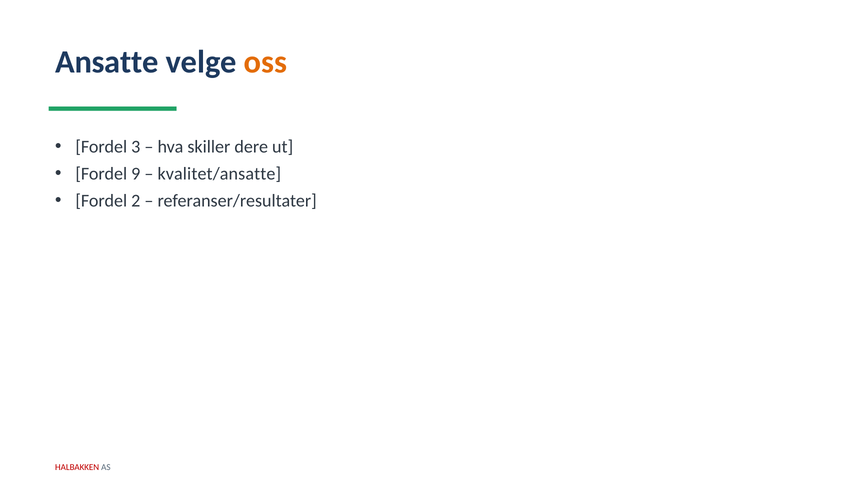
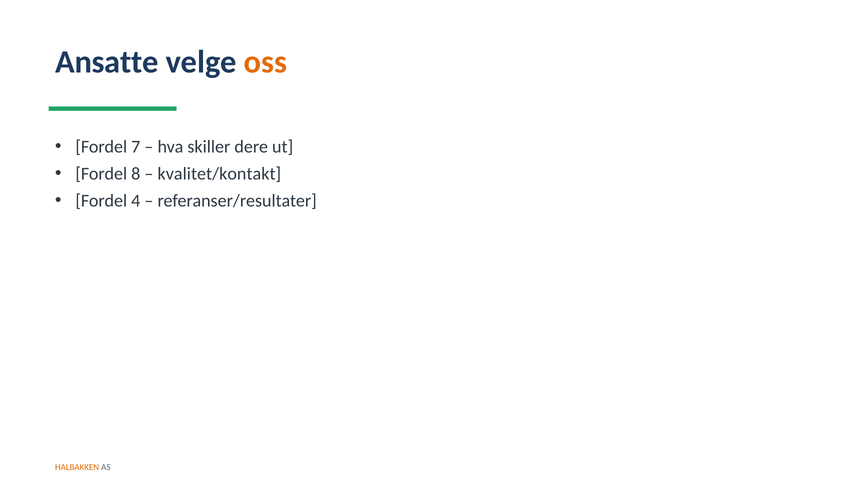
3: 3 -> 7 (136, 147)
9: 9 -> 8 (136, 174)
kvalitet/ansatte: kvalitet/ansatte -> kvalitet/kontakt (219, 174)
2: 2 -> 4 (136, 201)
HALBAKKEN colour: red -> orange (77, 467)
